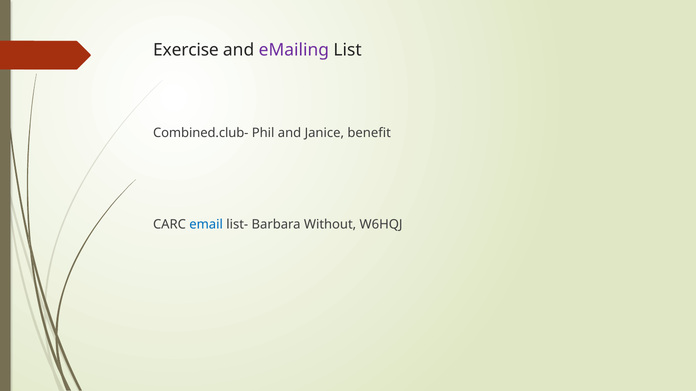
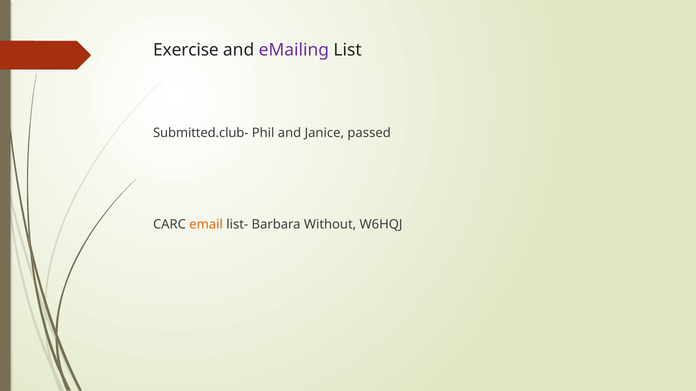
Combined.club-: Combined.club- -> Submitted.club- (201, 133)
benefit: benefit -> passed (369, 133)
email colour: blue -> orange (206, 225)
